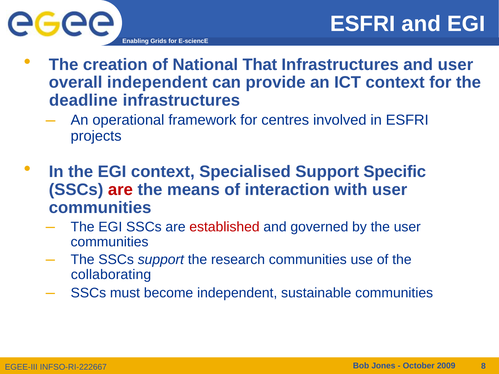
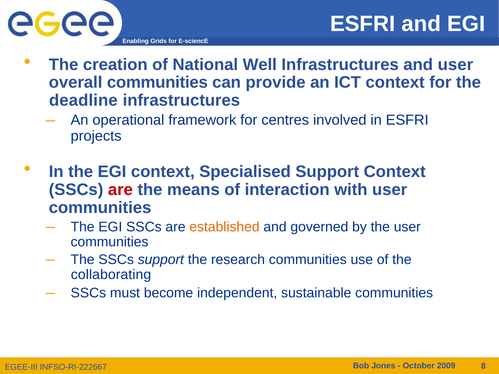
That: That -> Well (260, 65)
overall independent: independent -> communities (157, 83)
Support Specific: Specific -> Context (395, 172)
established colour: red -> orange (225, 227)
